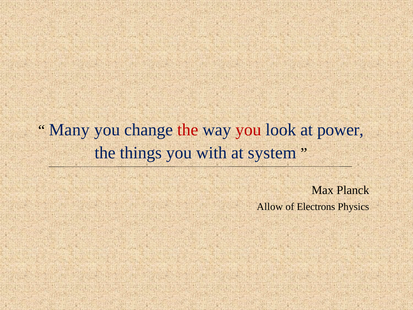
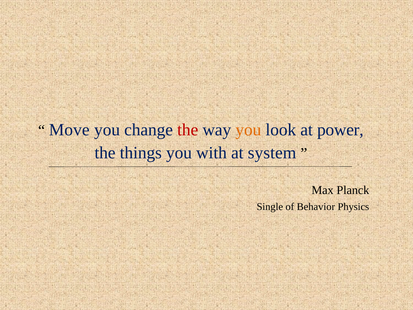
Many: Many -> Move (69, 130)
you colour: red -> orange (248, 130)
Allow: Allow -> Single (270, 207)
Electrons: Electrons -> Behavior (316, 207)
